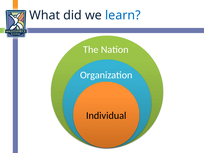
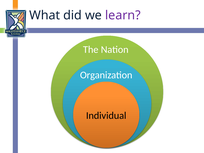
learn colour: blue -> purple (123, 15)
